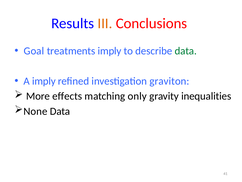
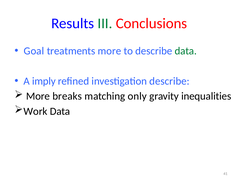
III colour: orange -> green (105, 23)
treatments imply: imply -> more (110, 51)
investigation graviton: graviton -> describe (169, 81)
effects: effects -> breaks (67, 96)
None: None -> Work (36, 111)
